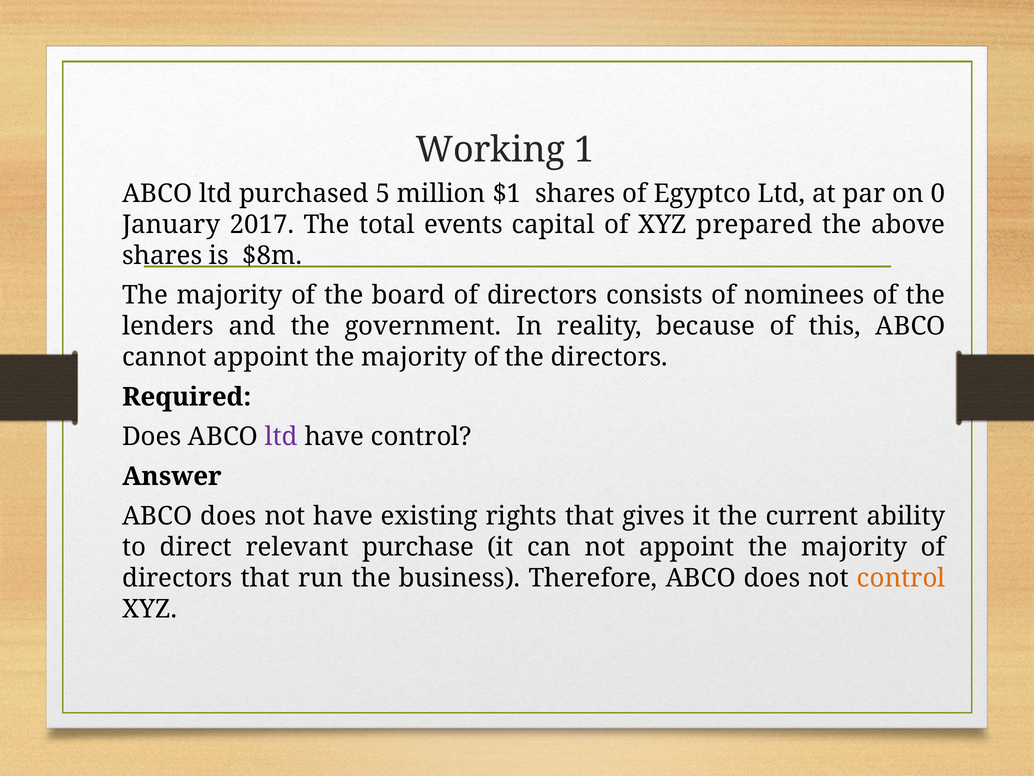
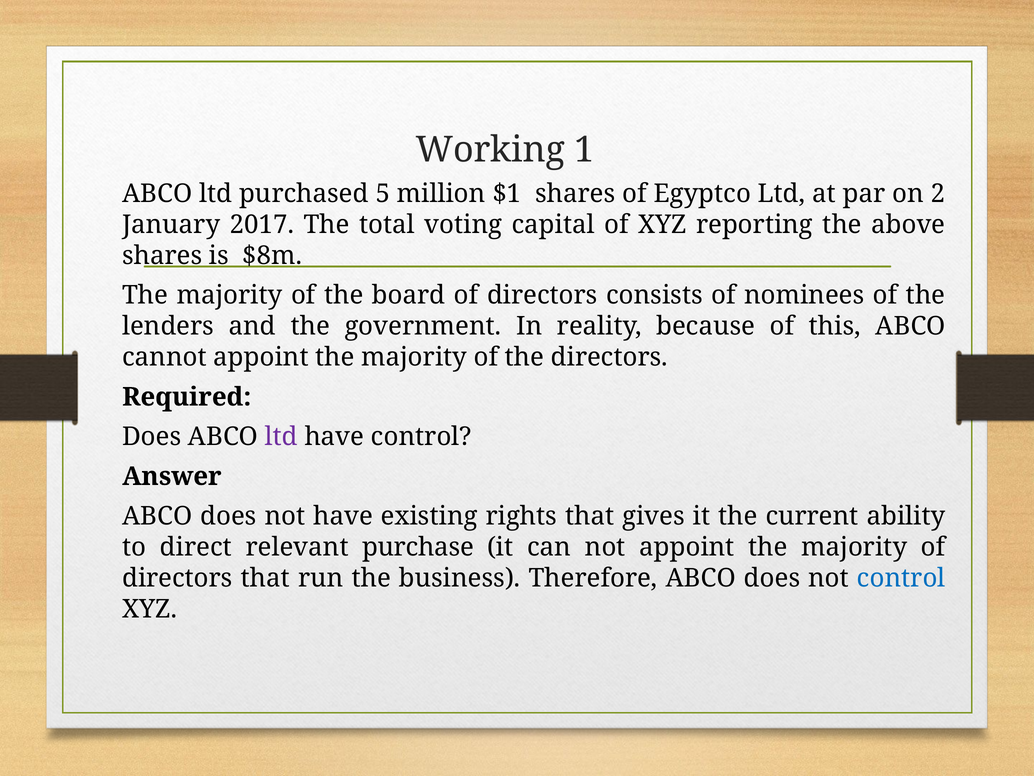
0: 0 -> 2 (938, 193)
events: events -> voting (463, 224)
prepared: prepared -> reporting (755, 224)
control colour: orange -> blue (901, 578)
